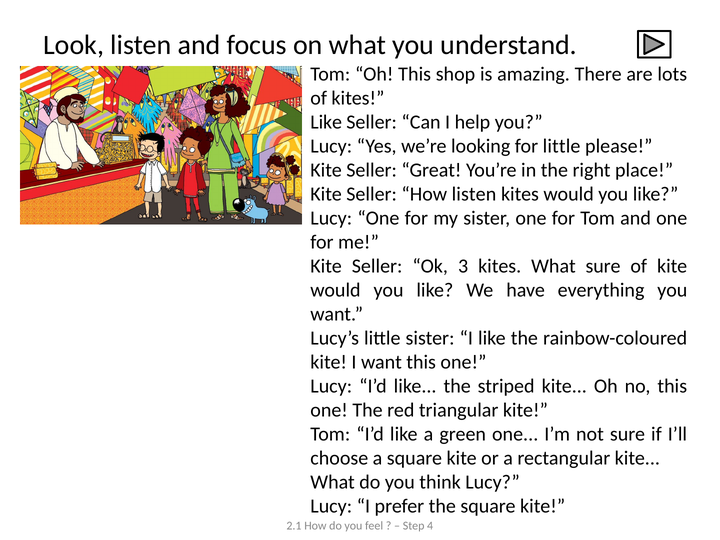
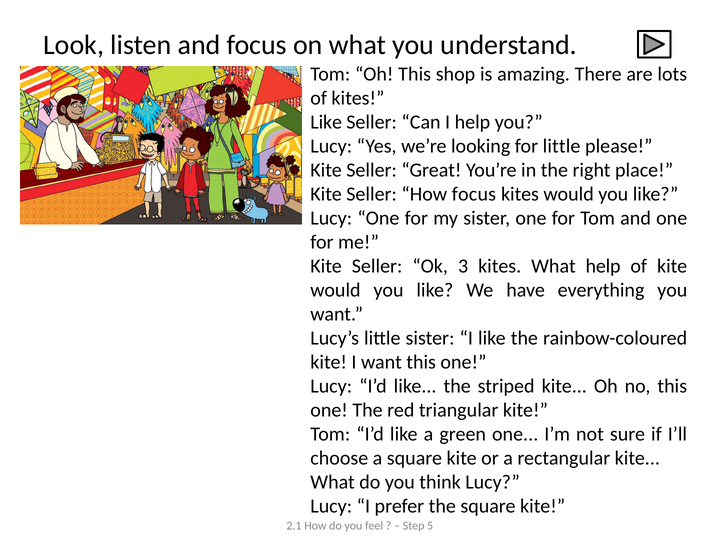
How listen: listen -> focus (474, 194)
What sure: sure -> help (603, 266)
4: 4 -> 5 (430, 526)
